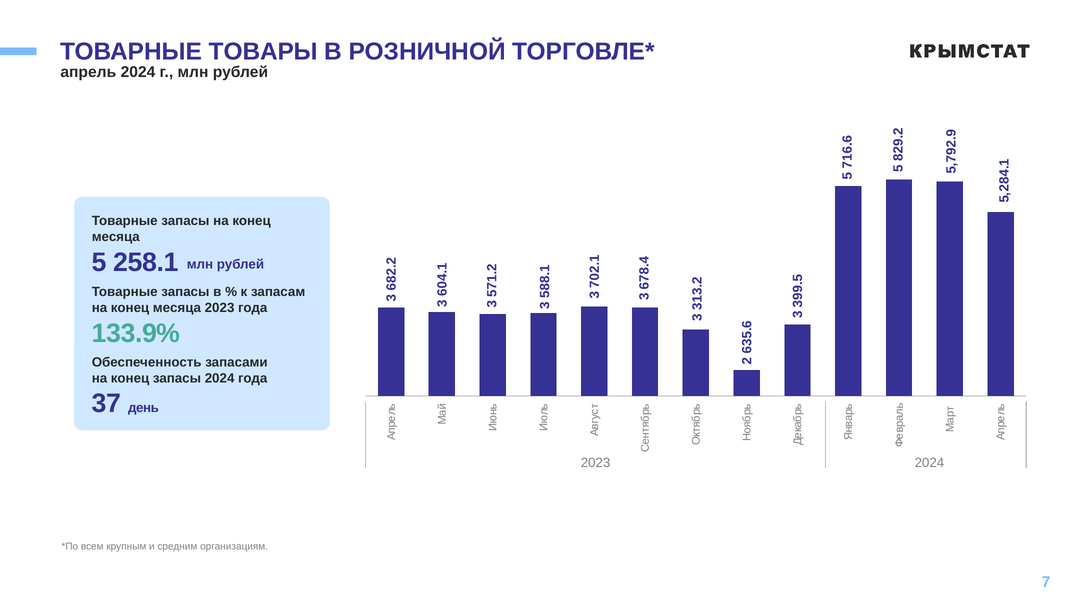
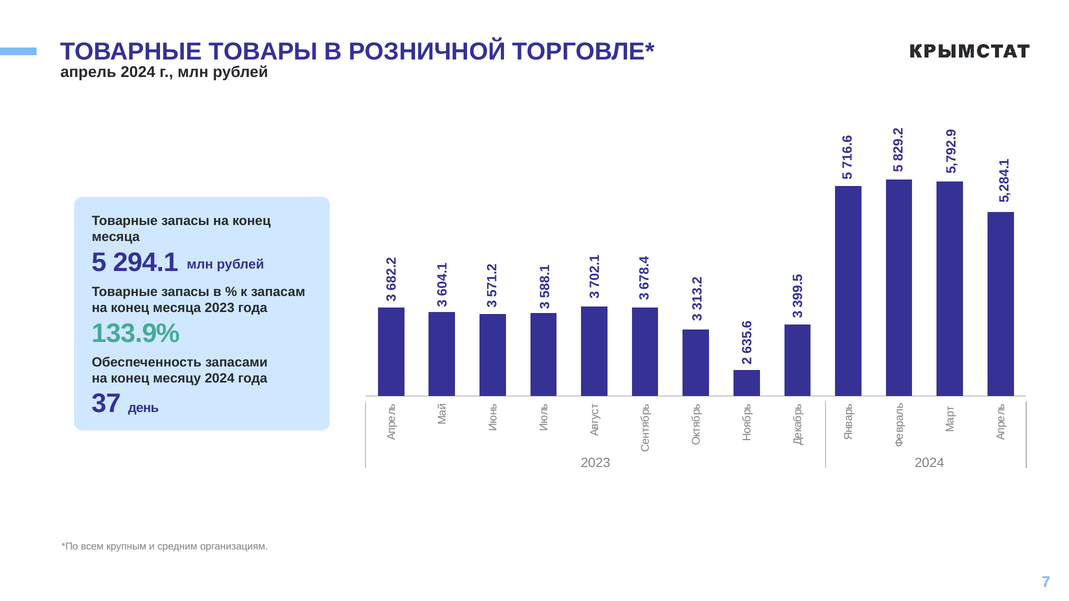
258.1: 258.1 -> 294.1 (146, 263)
конец запасы: запасы -> месяцу (177, 378)
